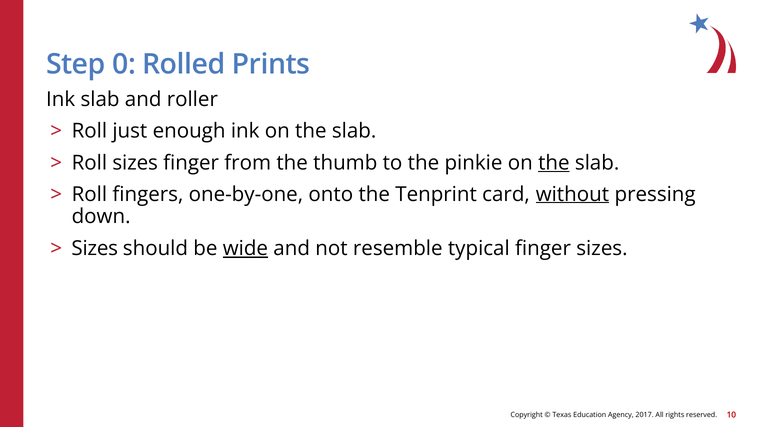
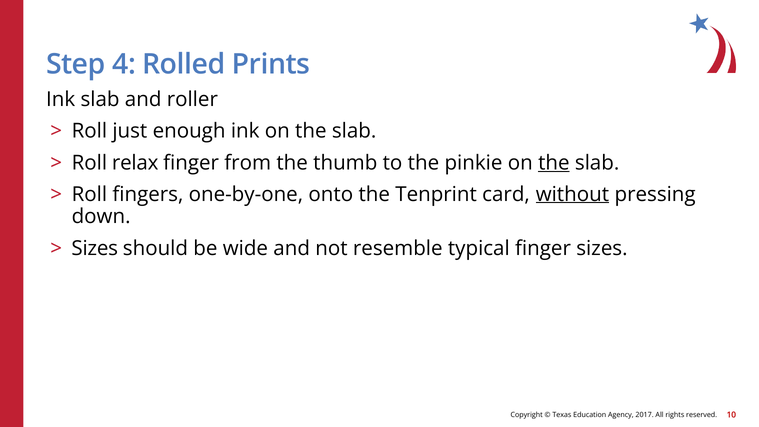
0: 0 -> 4 (124, 64)
Roll sizes: sizes -> relax (135, 163)
wide underline: present -> none (245, 248)
